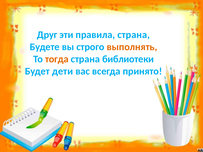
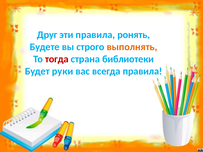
правила страна: страна -> ронять (134, 35)
тогда colour: orange -> red (57, 59)
дети: дети -> руки (63, 71)
всегда принято: принято -> правила (143, 71)
